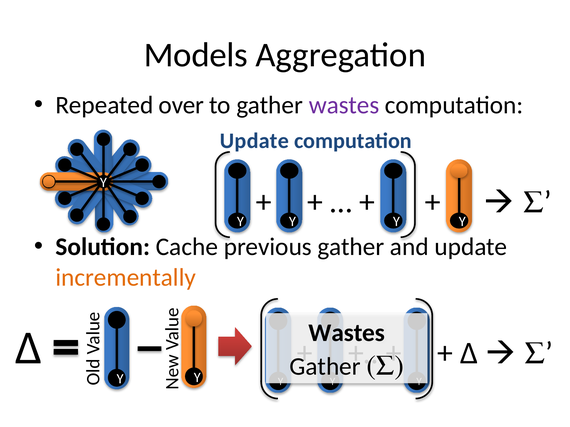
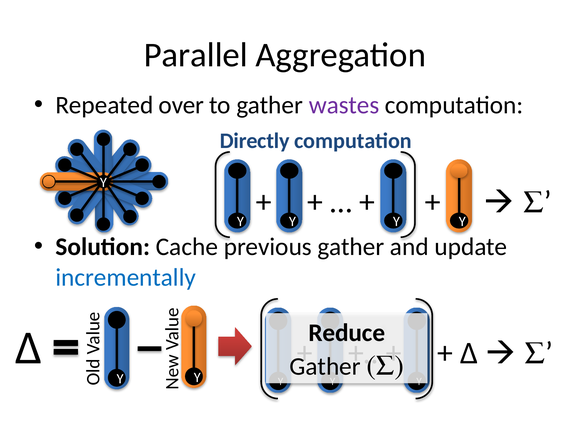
Models: Models -> Parallel (196, 55)
Update: Update -> Directly (255, 141)
incrementally colour: orange -> blue (126, 278)
Wastes: Wastes -> Reduce (347, 333)
